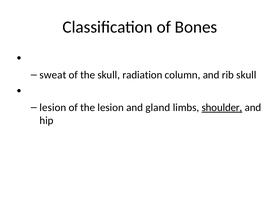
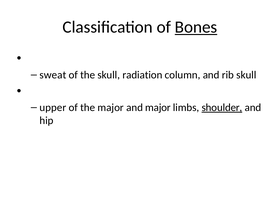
Bones underline: none -> present (196, 27)
lesion: lesion -> upper (53, 108)
the lesion: lesion -> major (111, 108)
and gland: gland -> major (158, 108)
